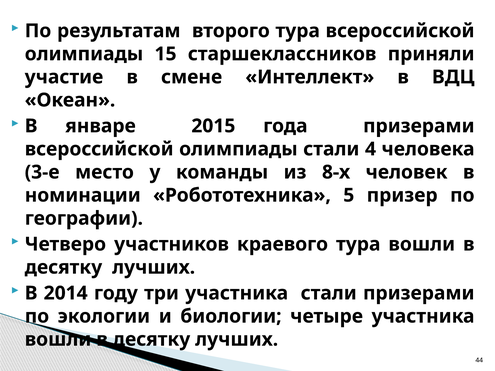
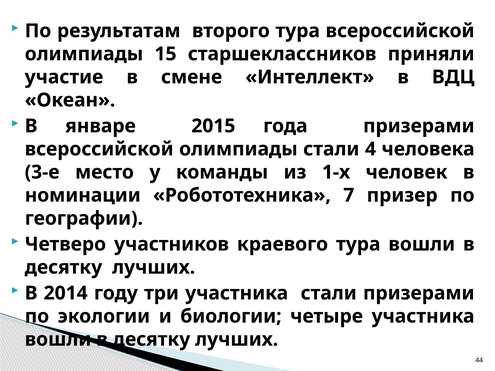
8-х: 8-х -> 1-х (336, 172)
5: 5 -> 7 (349, 195)
